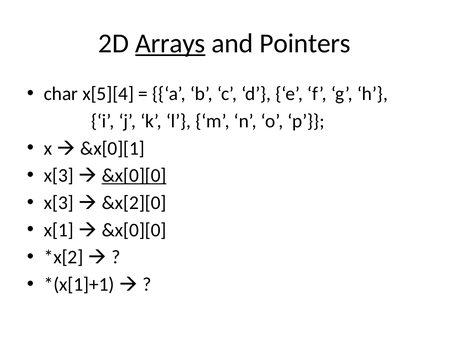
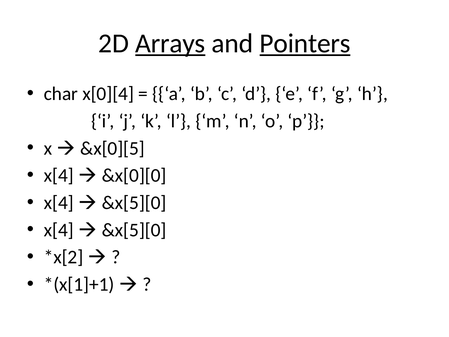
Pointers underline: none -> present (305, 43)
x[5][4: x[5][4 -> x[0][4 (108, 94)
&x[0][1: &x[0][1 -> &x[0][5 (113, 148)
x[3: x[3 -> x[4 (59, 175)
&x[0][0 underline: present -> none (134, 175)
x[3: x[3 -> x[4 (59, 203)
&x[2][0: &x[2][0 -> &x[5][0 (134, 203)
x[1: x[1 -> x[4 (59, 230)
&x[0][0: &x[0][0 -> &x[5][0 (134, 230)
